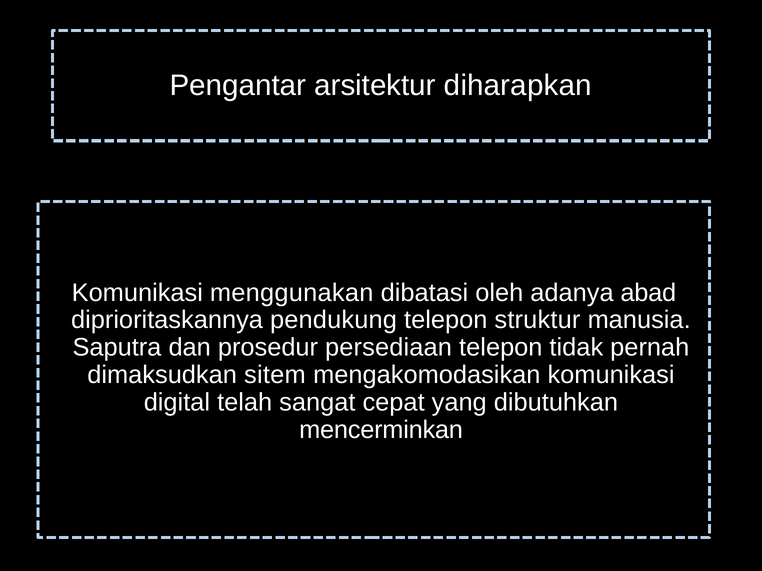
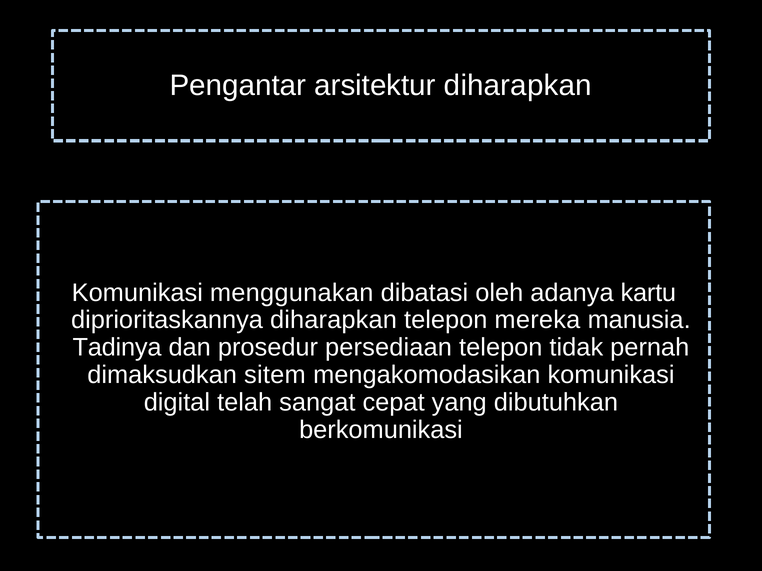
abad: abad -> kartu (648, 293)
diprioritaskannya pendukung: pendukung -> diharapkan (334, 320)
struktur: struktur -> mereka (537, 320)
Saputra: Saputra -> Tadinya (117, 348)
mencerminkan: mencerminkan -> berkomunikasi (381, 430)
